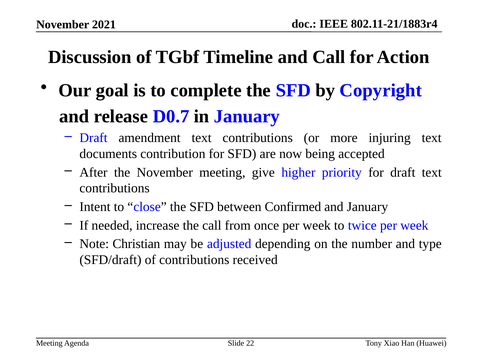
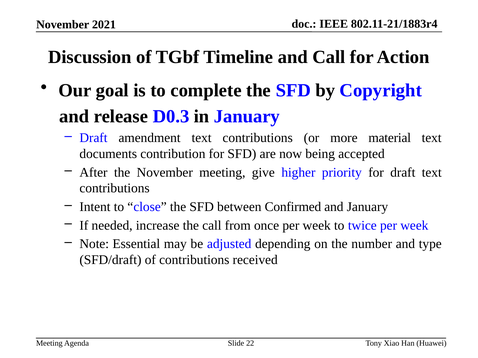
D0.7: D0.7 -> D0.3 (171, 117)
injuring: injuring -> material (390, 138)
Christian: Christian -> Essential (136, 244)
